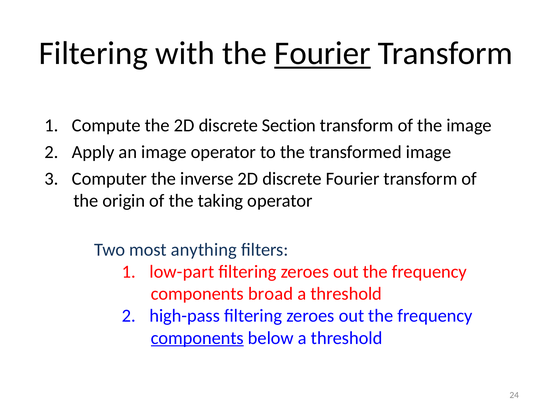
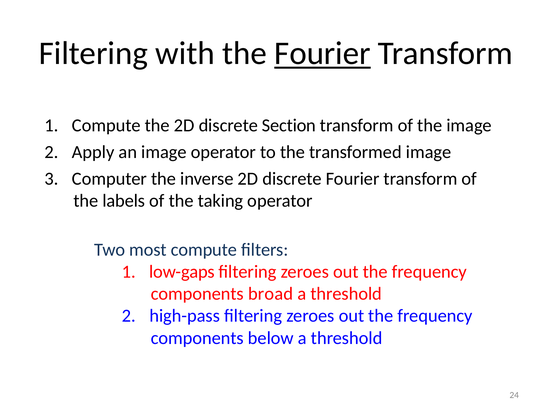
origin: origin -> labels (124, 201)
most anything: anything -> compute (204, 250)
low-part: low-part -> low-gaps (182, 272)
components underline: present -> none (197, 338)
